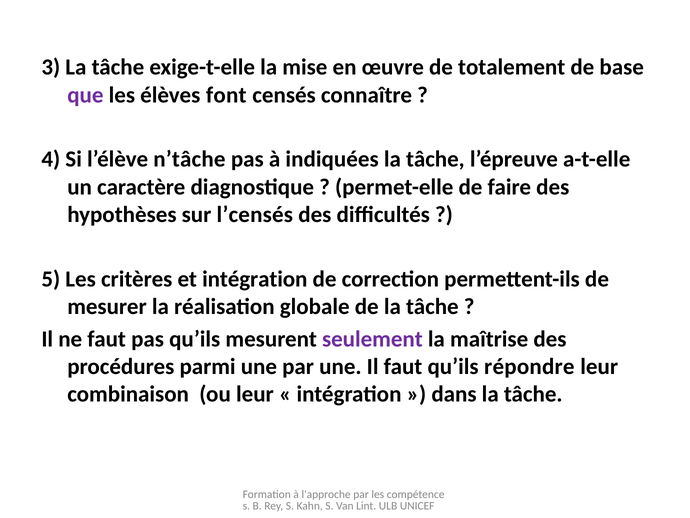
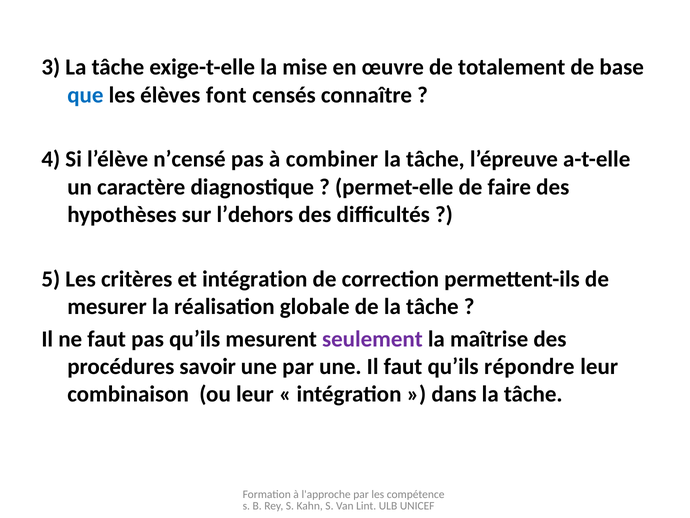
que colour: purple -> blue (85, 95)
n’tâche: n’tâche -> n’censé (189, 159)
indiquées: indiquées -> combiner (332, 159)
l’censés: l’censés -> l’dehors (255, 214)
parmi: parmi -> savoir (208, 366)
